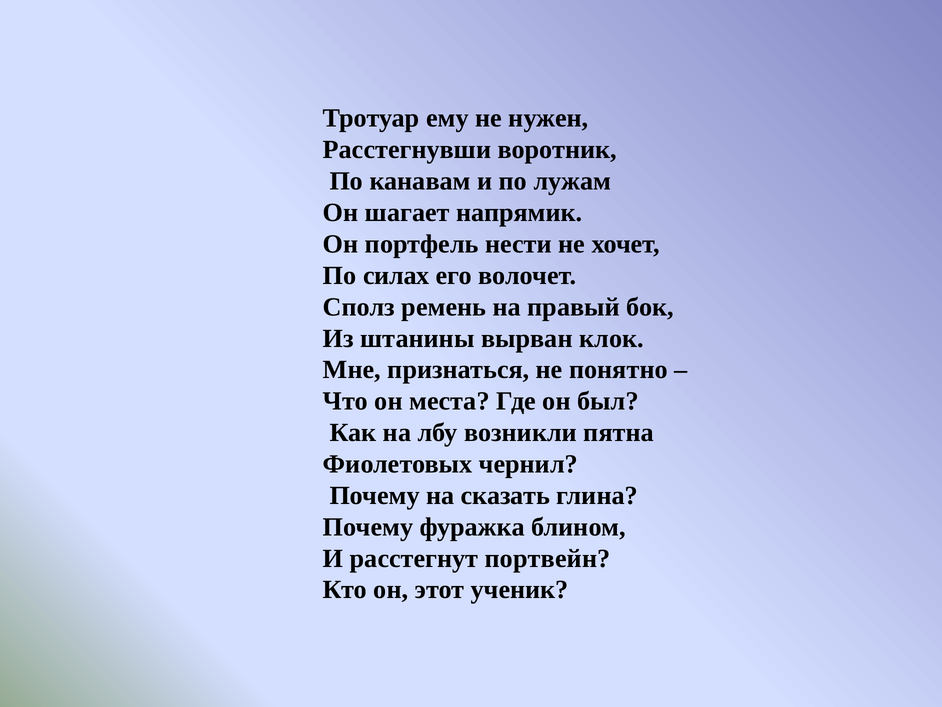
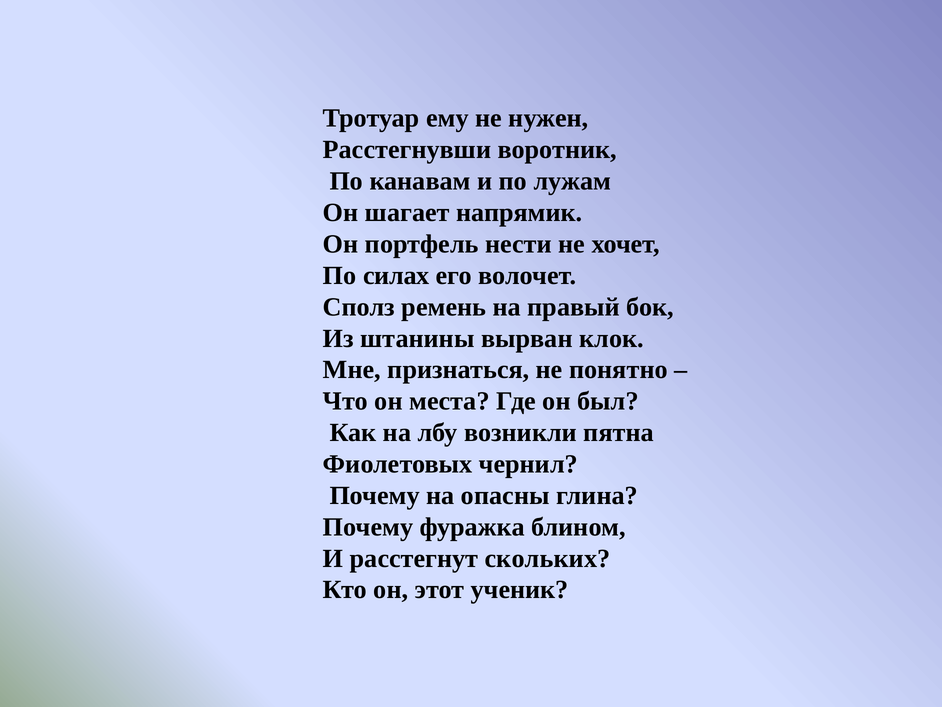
сказать: сказать -> опасны (505, 495)
портвейн: портвейн -> скольких (548, 558)
